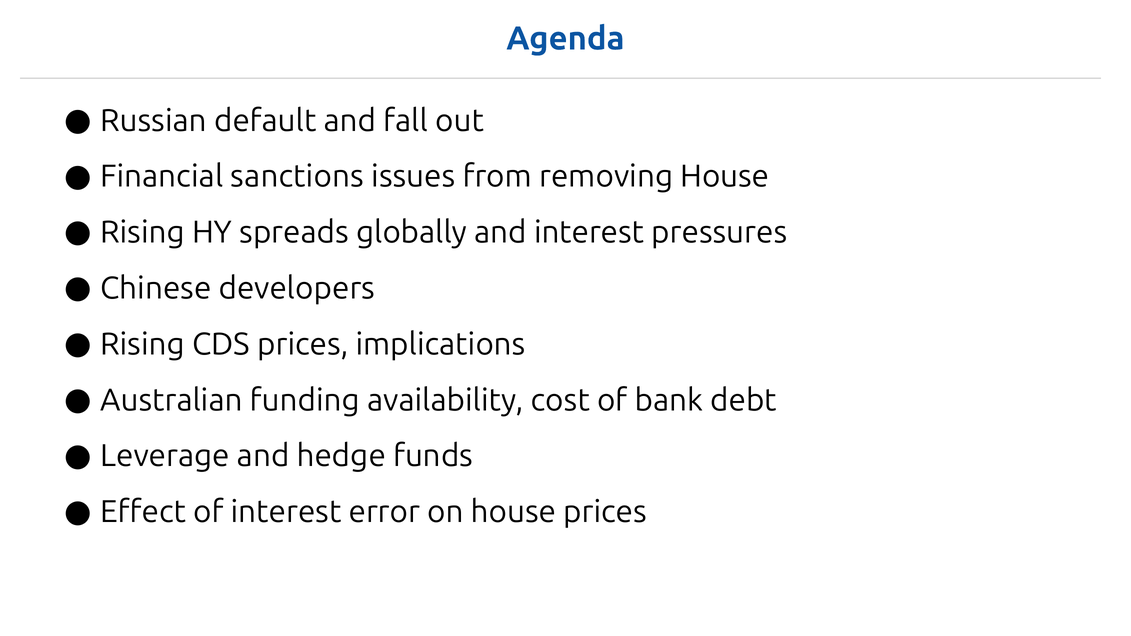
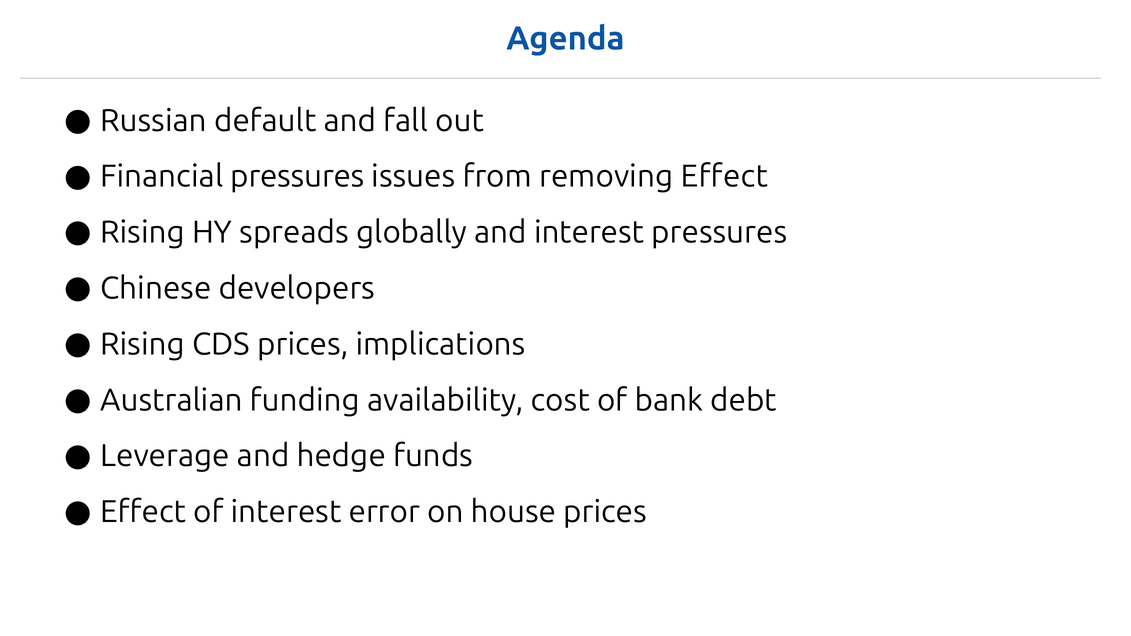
Financial sanctions: sanctions -> pressures (297, 177)
removing House: House -> Effect (724, 177)
